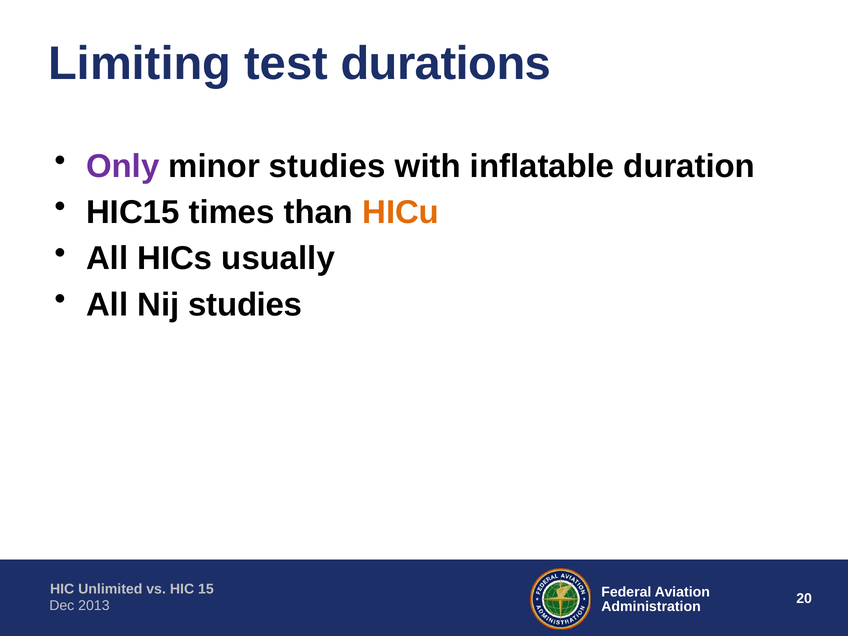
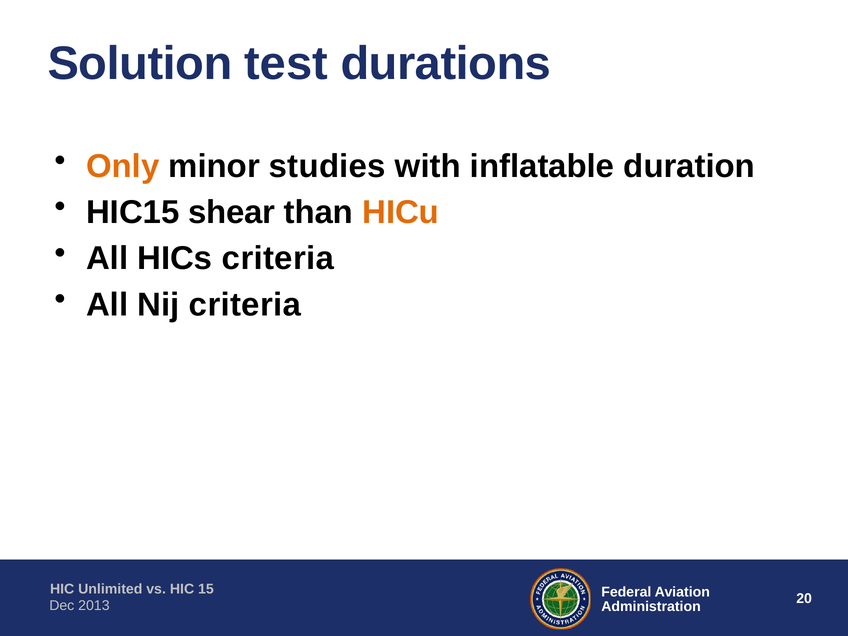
Limiting: Limiting -> Solution (140, 63)
Only colour: purple -> orange (123, 166)
times: times -> shear (232, 212)
HICs usually: usually -> criteria (278, 259)
Nij studies: studies -> criteria (245, 305)
